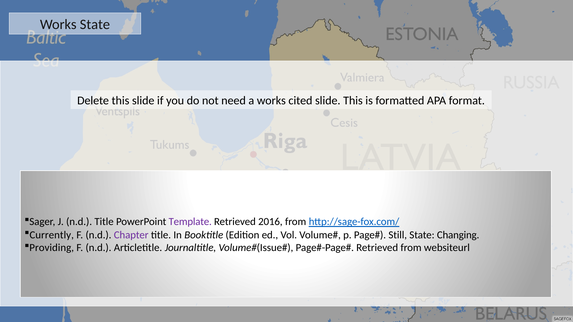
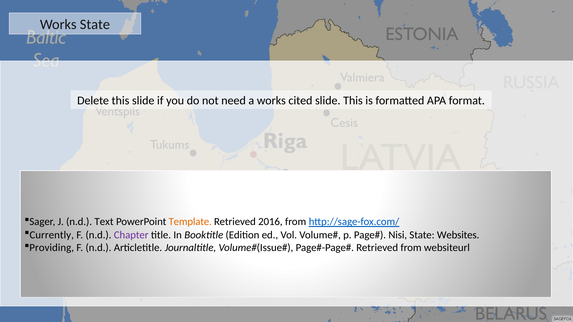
n.d Title: Title -> Text (104, 222)
Template colour: purple -> orange (190, 222)
Still: Still -> Nisi (398, 235)
Changing: Changing -> Websites (458, 235)
